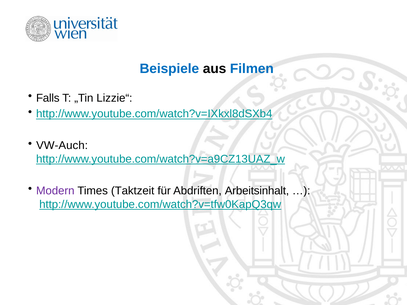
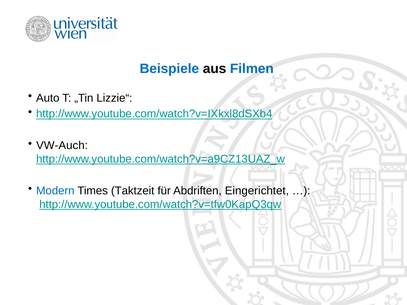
Falls: Falls -> Auto (48, 98)
Modern colour: purple -> blue (55, 191)
Arbeitsinhalt: Arbeitsinhalt -> Eingerichtet (257, 191)
